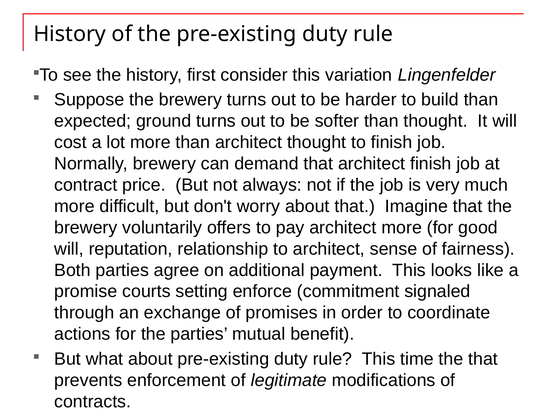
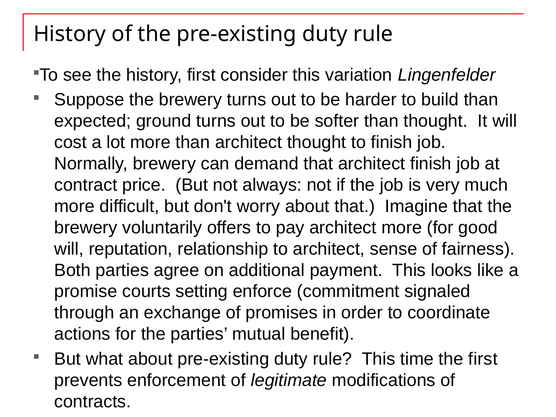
the that: that -> first (483, 359)
